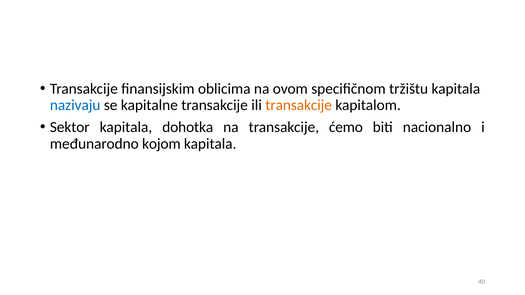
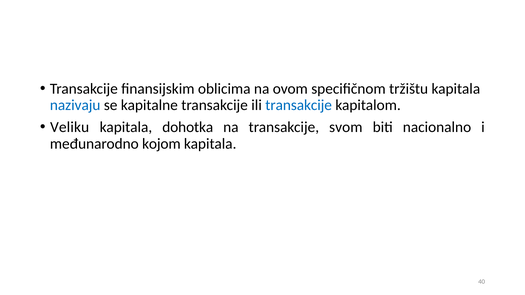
transakcije colour: orange -> blue (299, 105)
Sektor: Sektor -> Veliku (70, 127)
ćemo: ćemo -> svom (346, 127)
